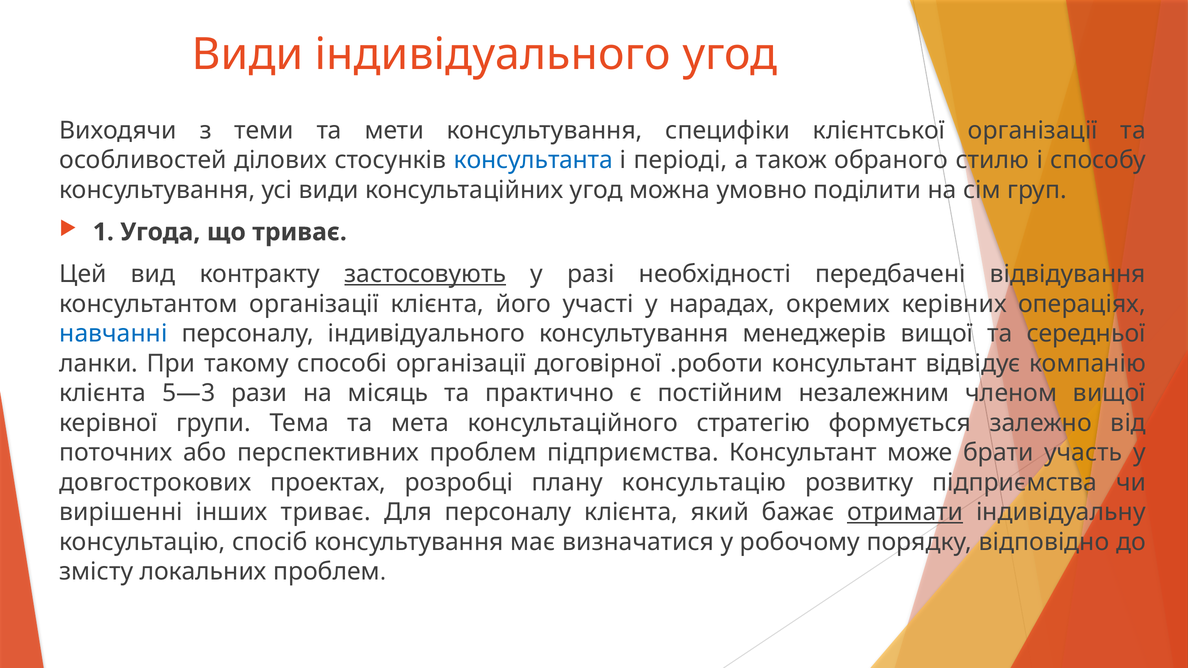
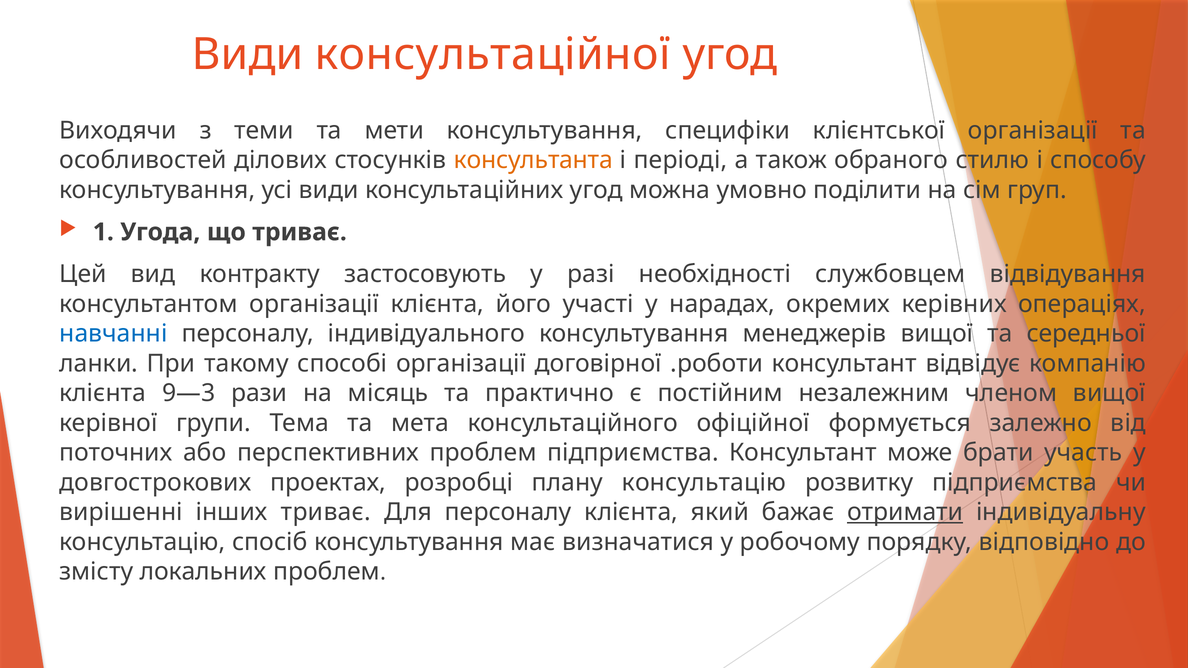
Види індивідуального: індивідуального -> консультаційної (493, 55)
консультанта colour: blue -> orange (533, 160)
застосовують underline: present -> none (425, 274)
передбачені: передбачені -> службовцем (890, 274)
5—3: 5—3 -> 9—3 (189, 393)
стратегію: стратегію -> офіційної (753, 423)
